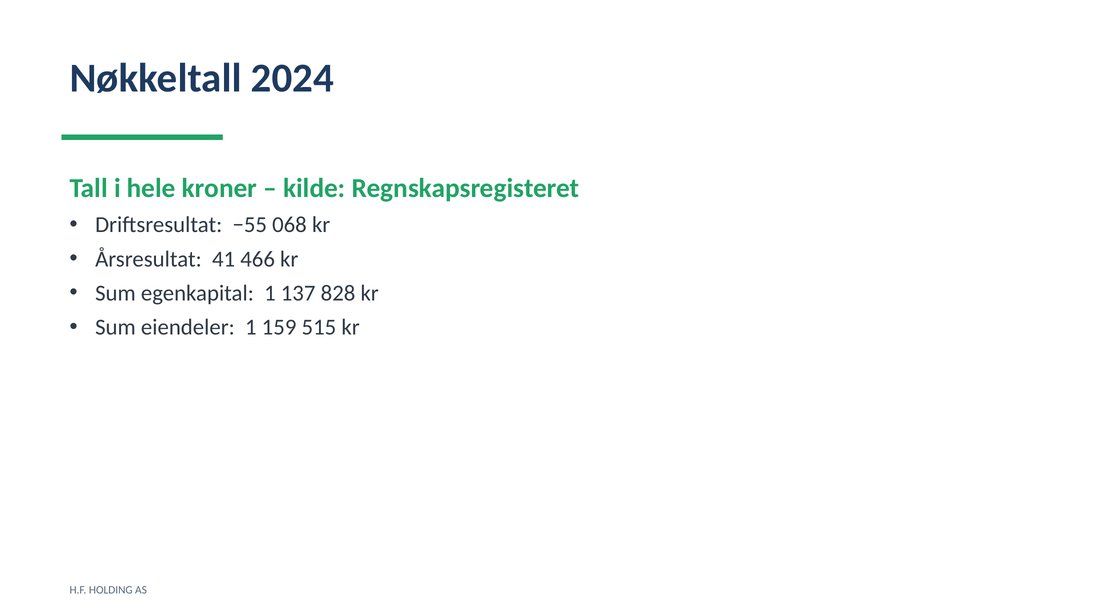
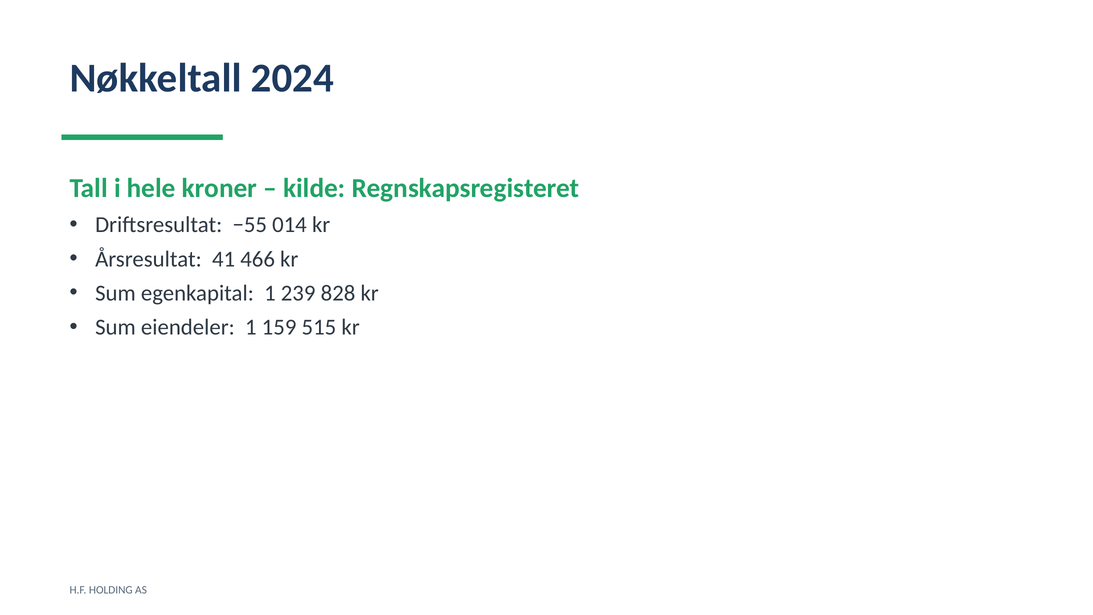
068: 068 -> 014 (289, 225)
137: 137 -> 239 (298, 293)
